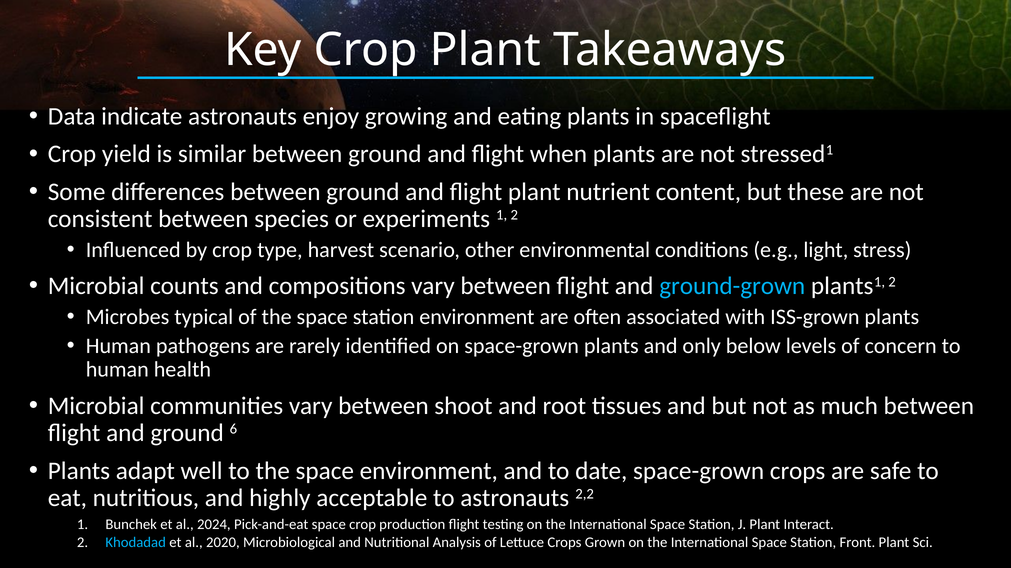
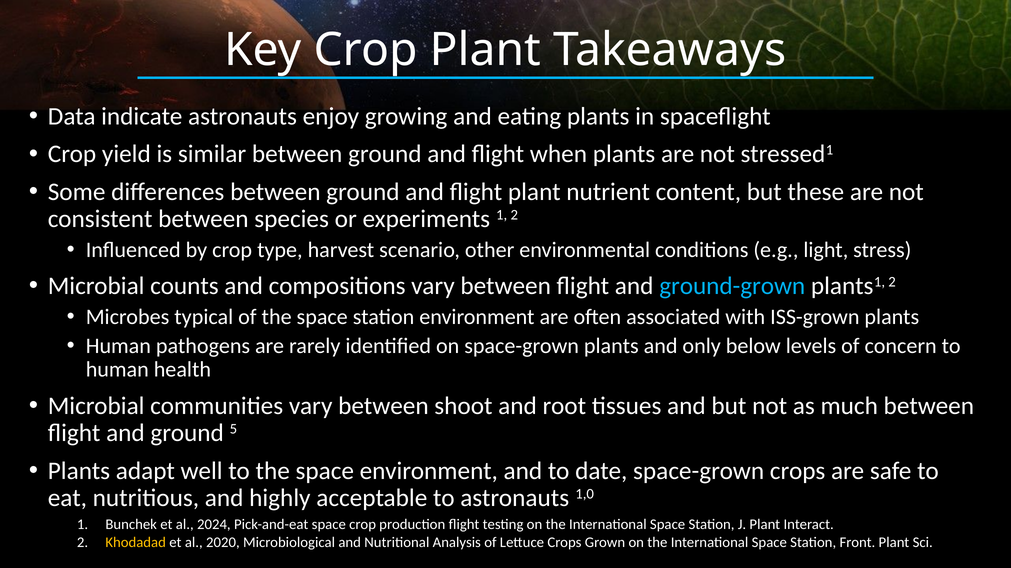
6: 6 -> 5 (233, 430)
2,2: 2,2 -> 1,0 (585, 495)
Khodadad colour: light blue -> yellow (136, 543)
